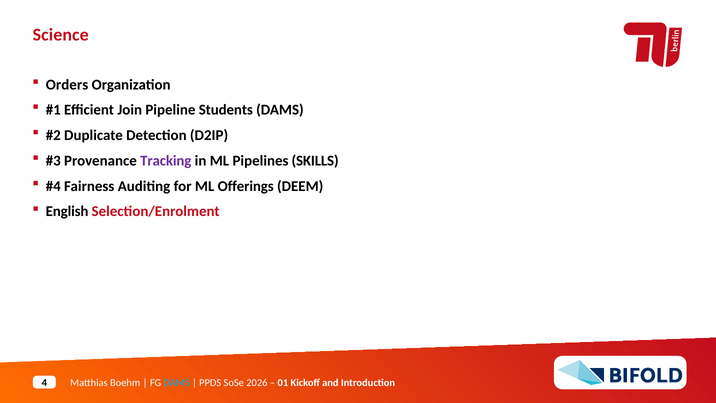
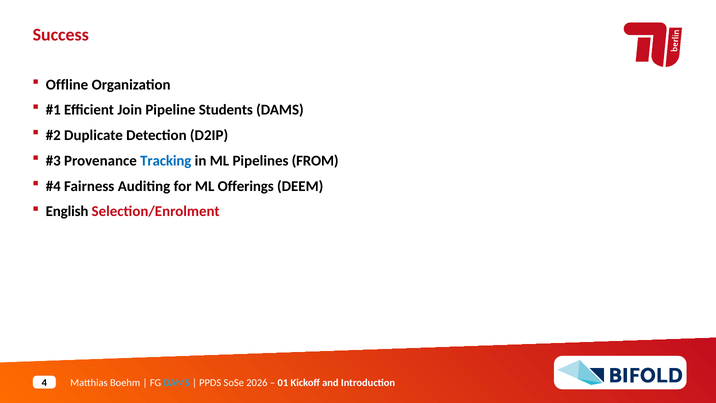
Science: Science -> Success (61, 35)
Orders: Orders -> Offline (67, 85)
Tracking colour: purple -> blue (166, 161)
SKILLS: SKILLS -> FROM (315, 161)
